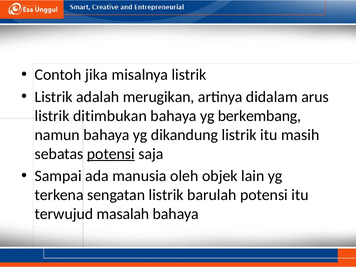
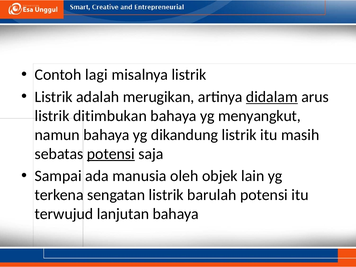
jika: jika -> lagi (96, 75)
didalam underline: none -> present (272, 97)
berkembang: berkembang -> menyangkut (259, 116)
masalah: masalah -> lanjutan (123, 214)
